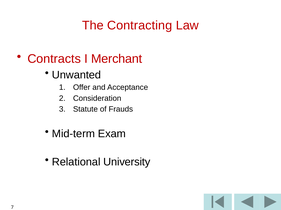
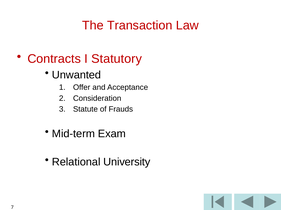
Contracting: Contracting -> Transaction (140, 26)
Merchant: Merchant -> Statutory (117, 59)
